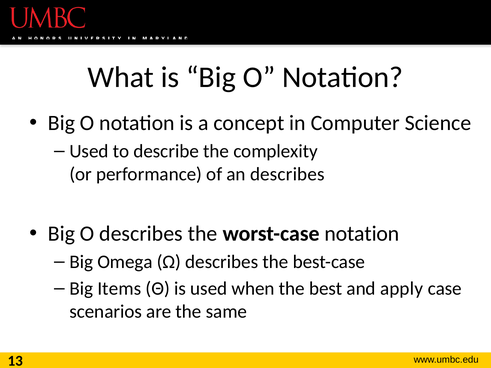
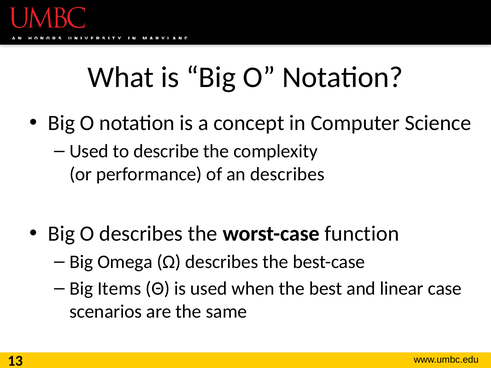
worst-case notation: notation -> function (362, 234)
apply: apply -> linear (402, 289)
